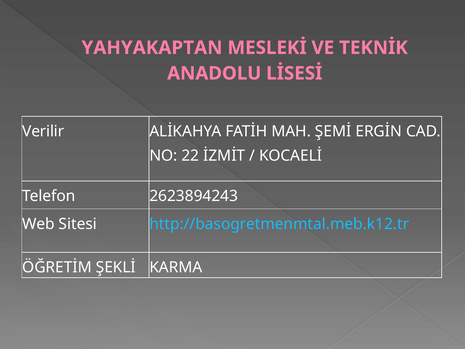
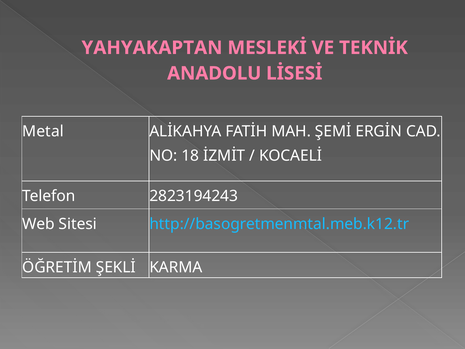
Verilir: Verilir -> Metal (43, 131)
22: 22 -> 18 (190, 156)
2623894243: 2623894243 -> 2823194243 (194, 196)
